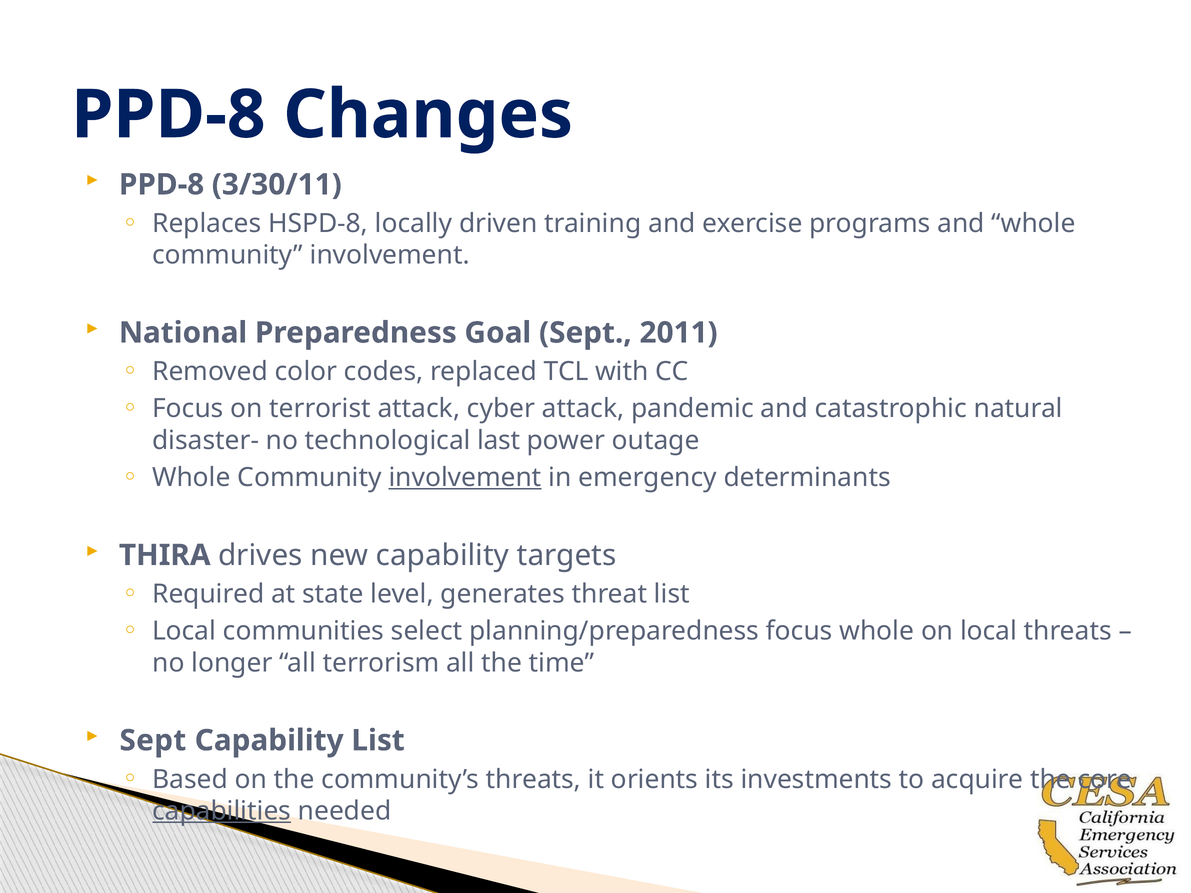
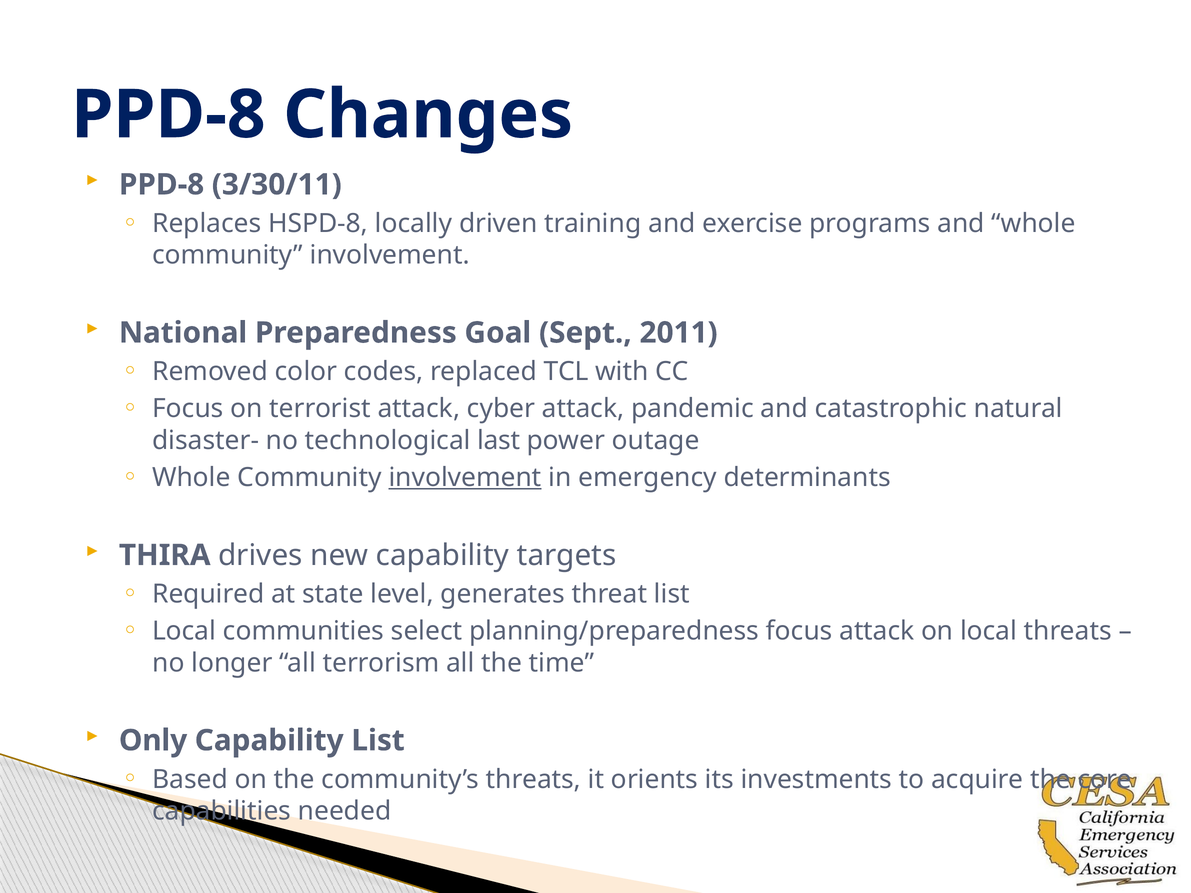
focus whole: whole -> attack (877, 631)
Sept: Sept -> Only (153, 741)
capabilities underline: present -> none (222, 811)
